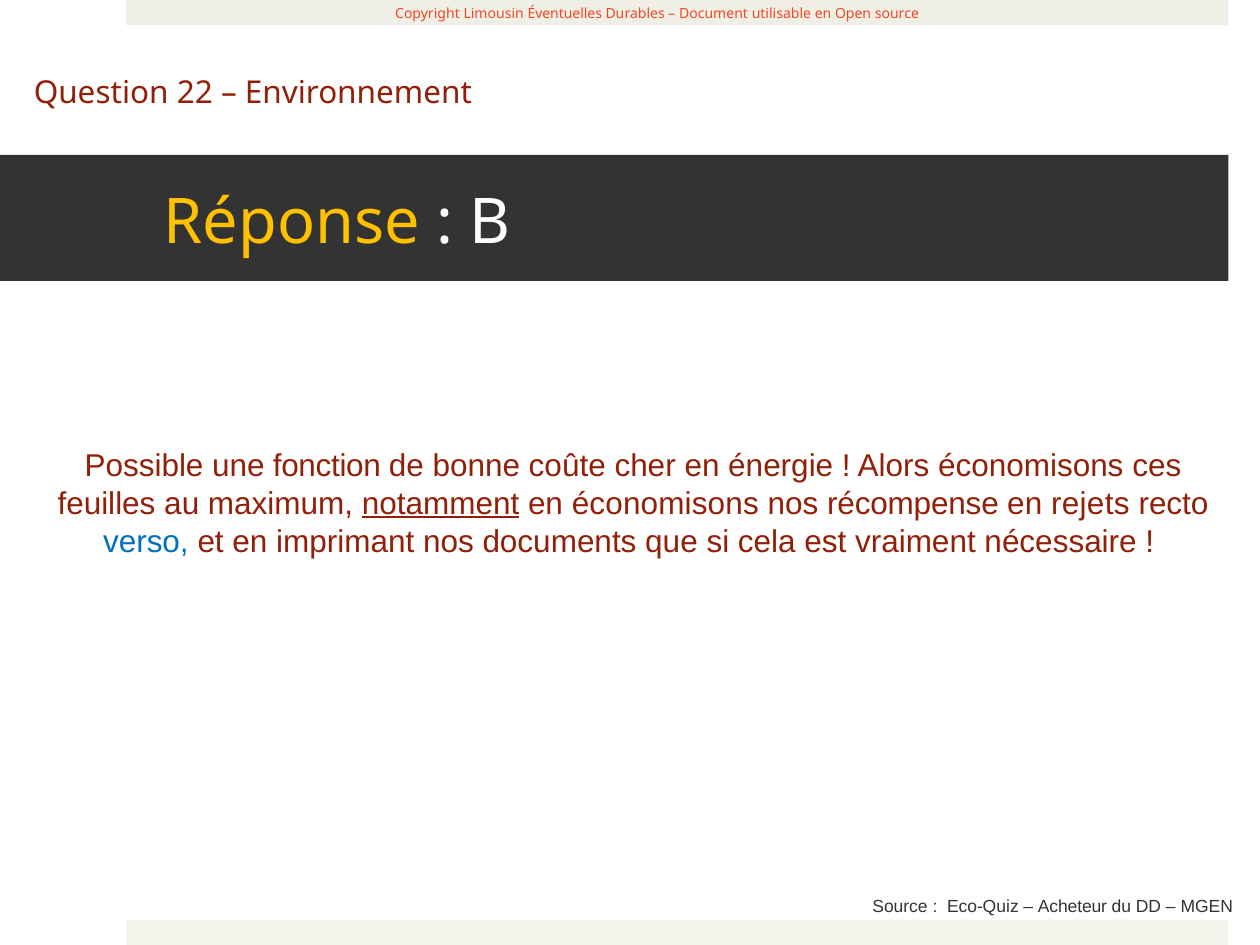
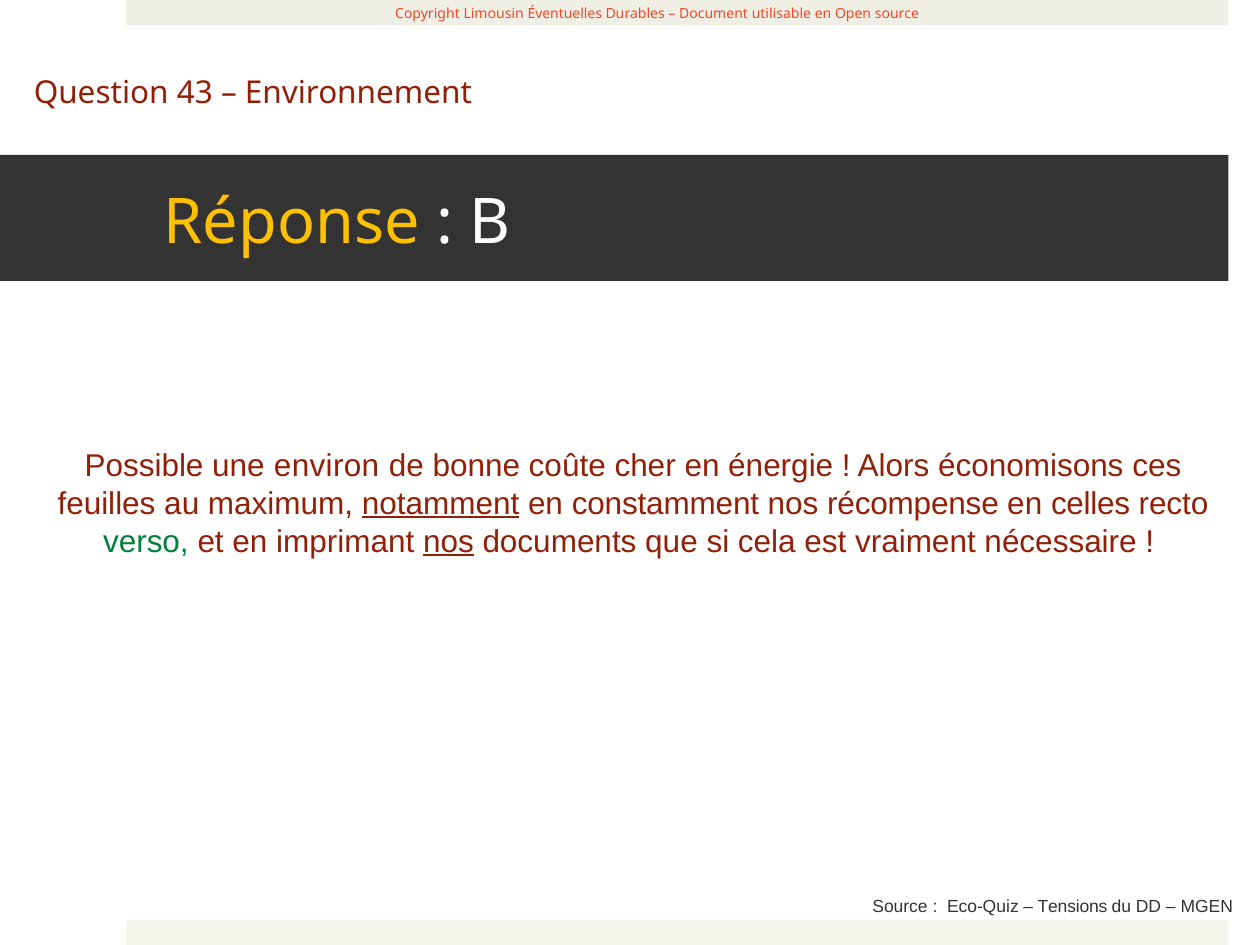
22: 22 -> 43 (195, 93)
fonction: fonction -> environ (327, 466)
en économisons: économisons -> constamment (665, 504)
rejets: rejets -> celles (1091, 504)
verso colour: blue -> green (146, 542)
nos underline: none -> present (448, 542)
Acheteur: Acheteur -> Tensions (1073, 907)
